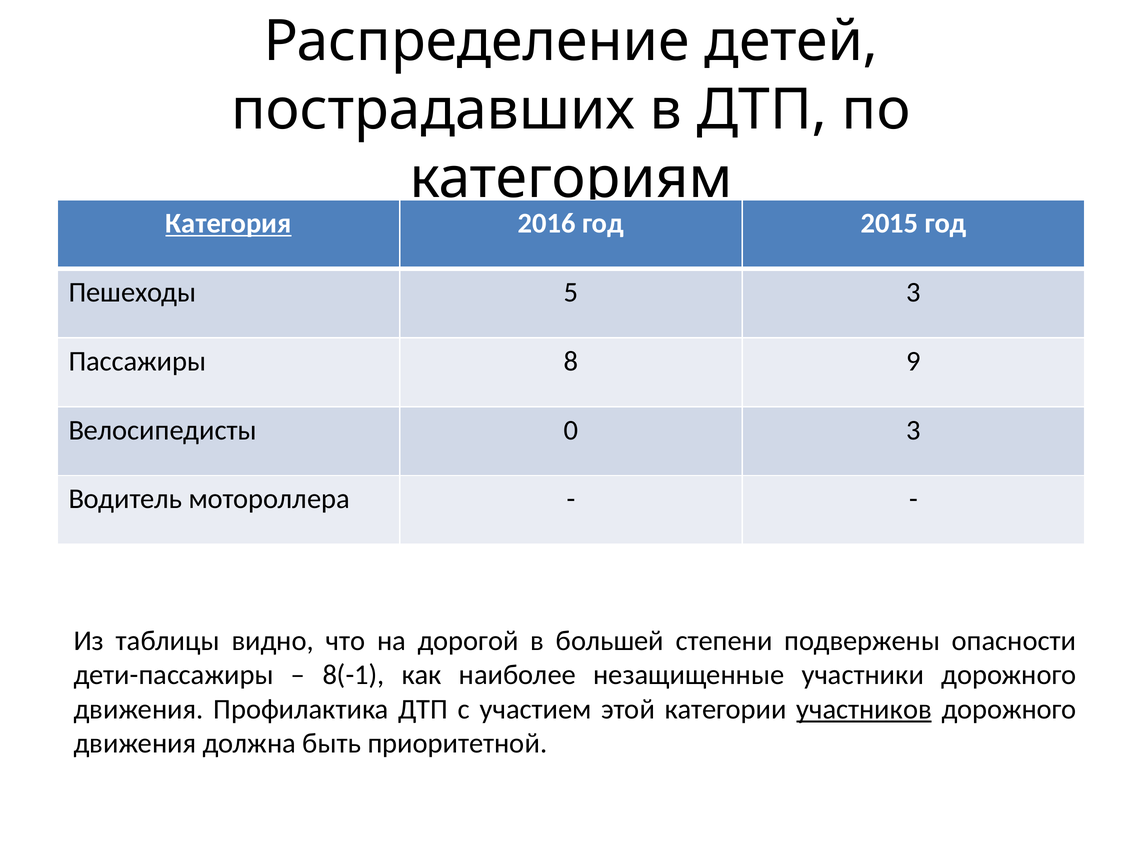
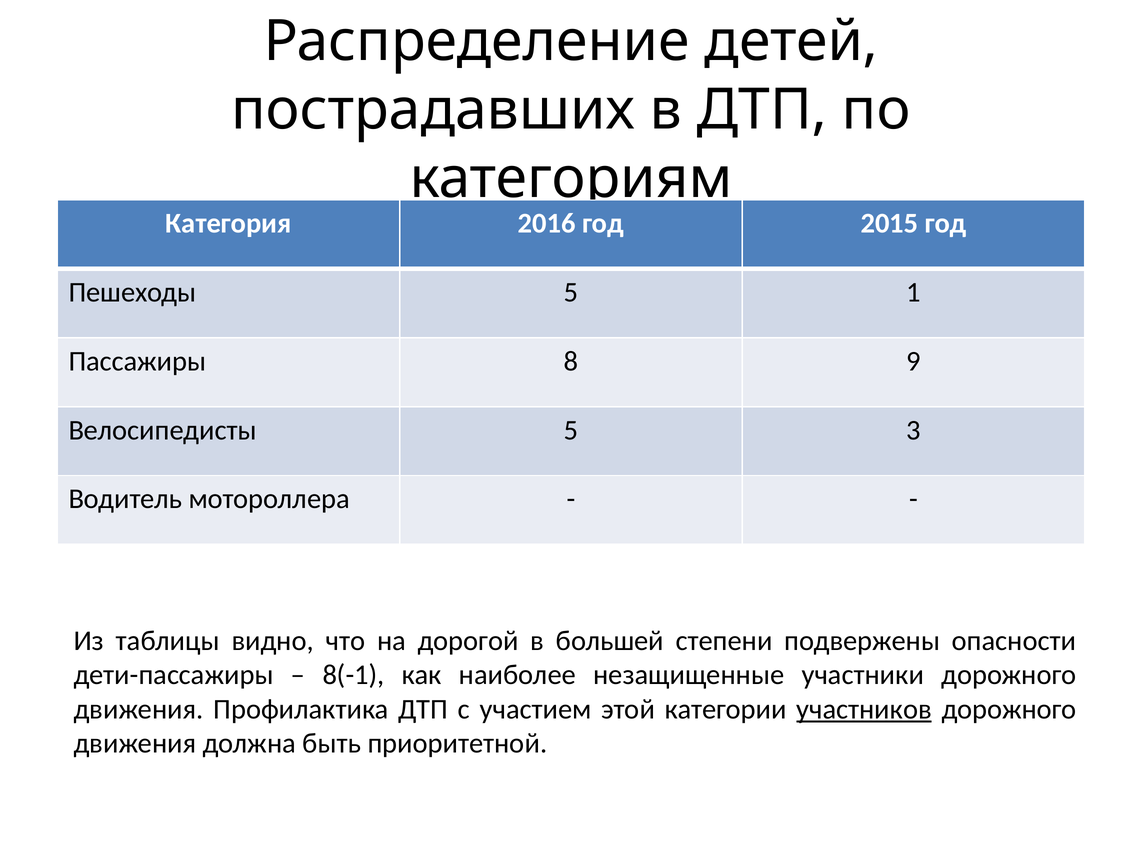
Категория underline: present -> none (228, 223)
5 3: 3 -> 1 (914, 292)
Велосипедисты 0: 0 -> 5 (571, 430)
